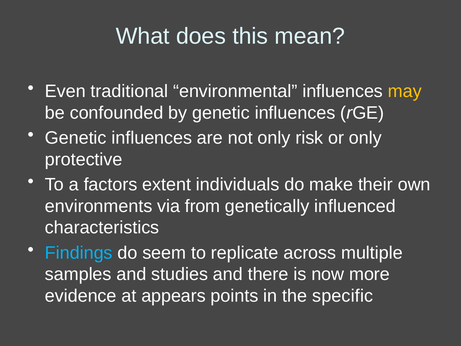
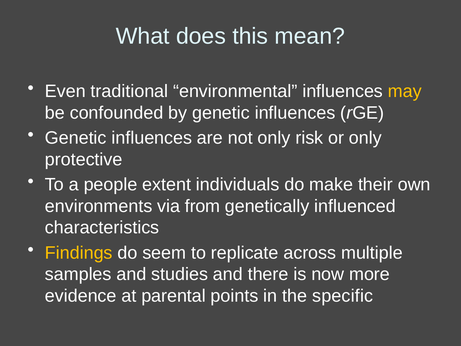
factors: factors -> people (111, 184)
Findings colour: light blue -> yellow (79, 253)
appears: appears -> parental (174, 296)
